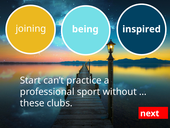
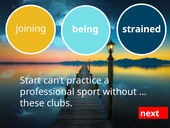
inspired: inspired -> strained (142, 29)
